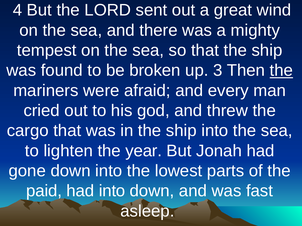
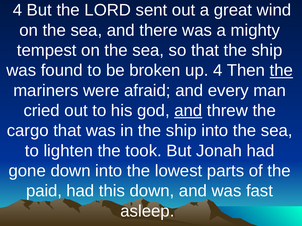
up 3: 3 -> 4 (218, 71)
and underline: none -> present (188, 111)
year: year -> took (144, 151)
had into: into -> this (112, 191)
